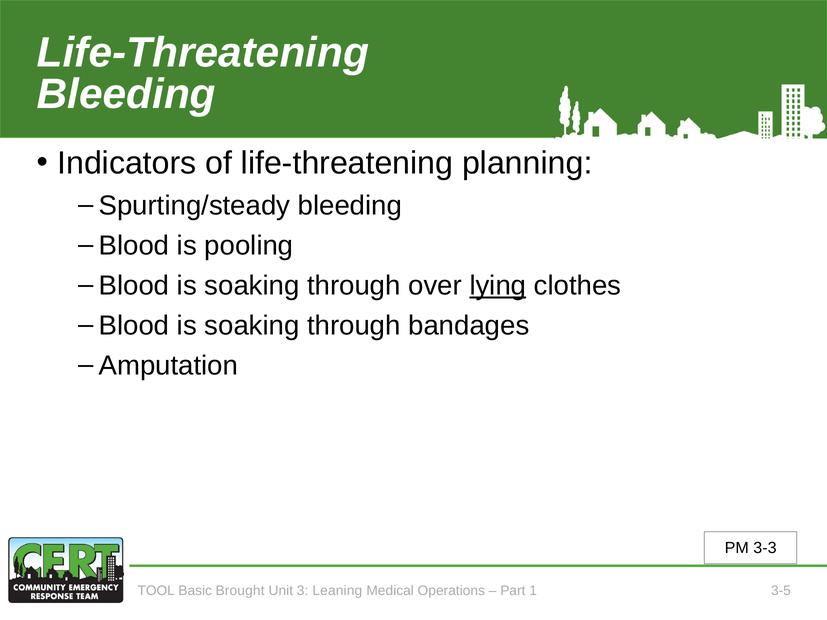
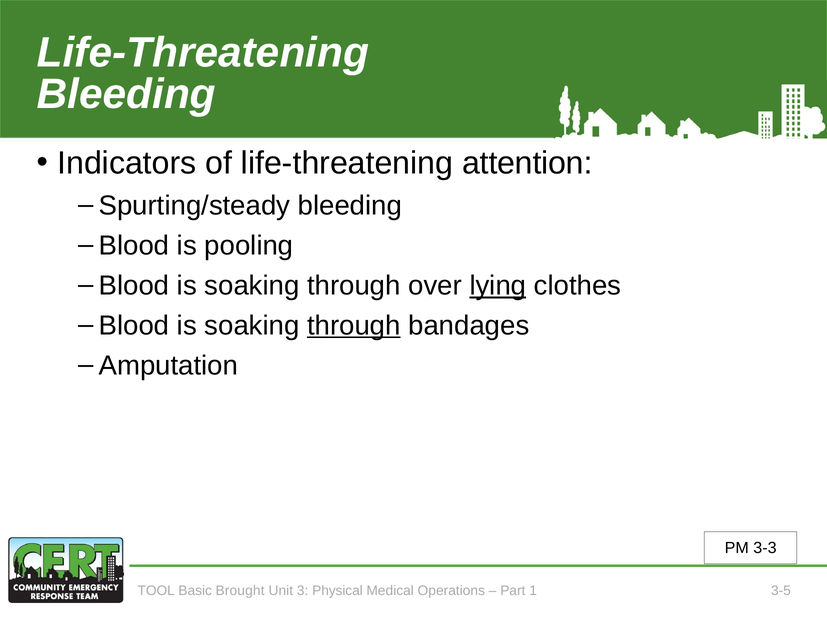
planning: planning -> attention (527, 163)
through underline: none -> present (354, 326)
Leaning: Leaning -> Physical (337, 591)
